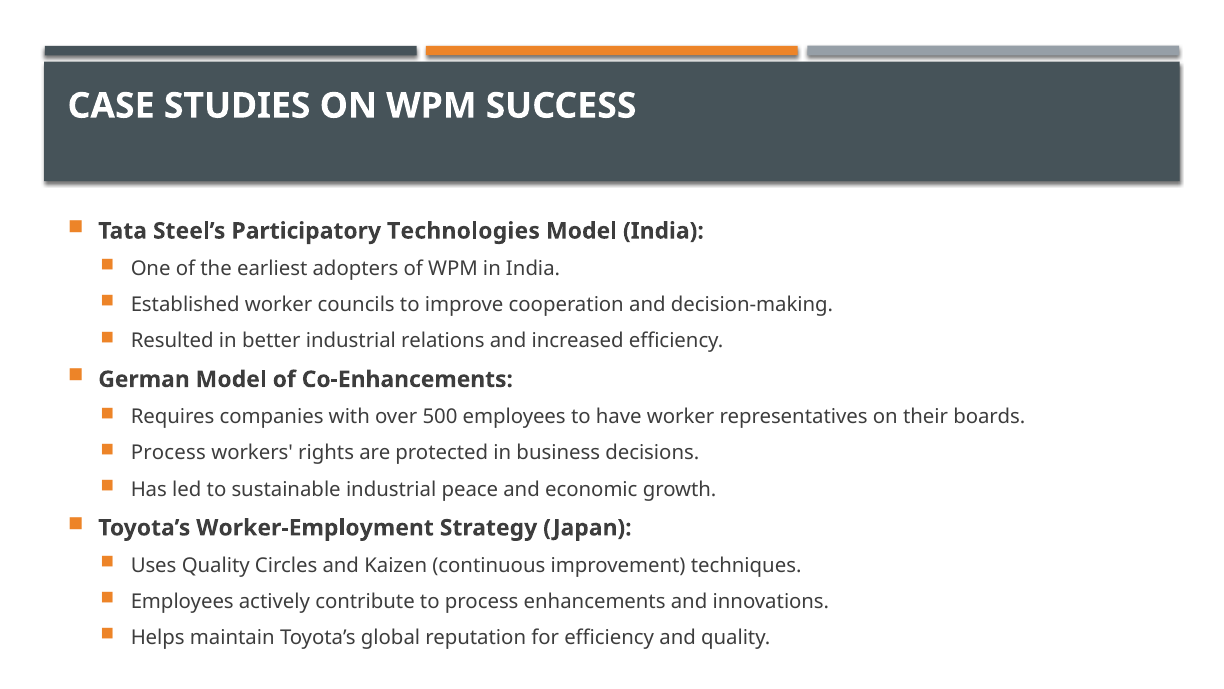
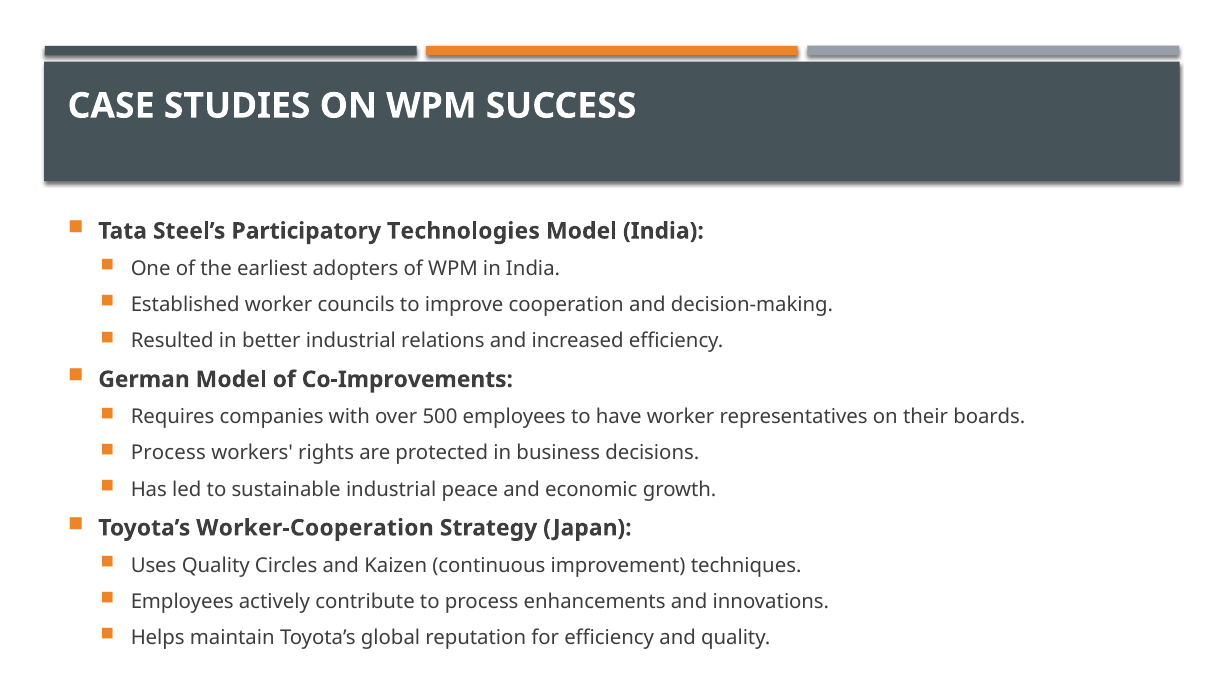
Co-Enhancements: Co-Enhancements -> Co-Improvements (407, 379)
Worker-Employment: Worker-Employment -> Worker-Cooperation (315, 527)
